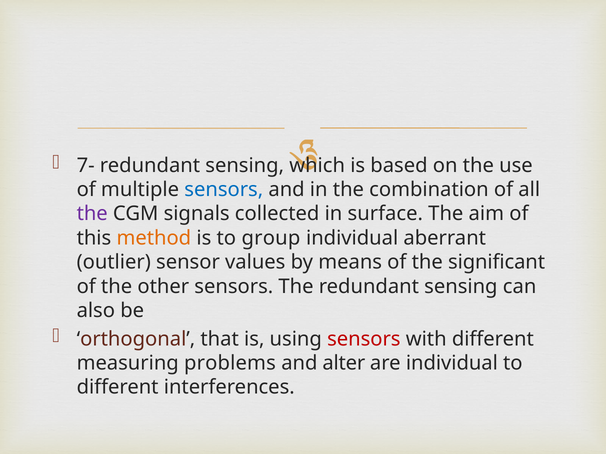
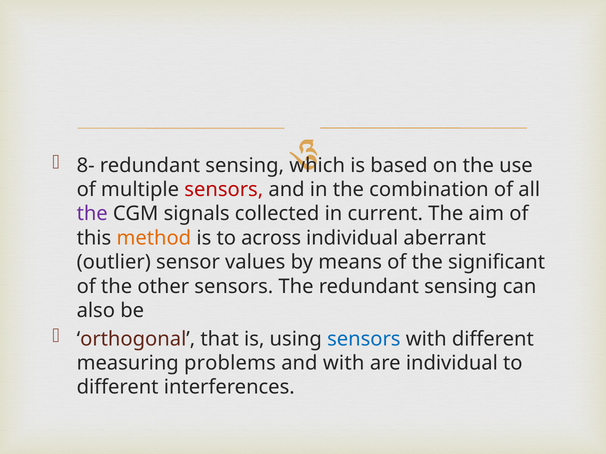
7-: 7- -> 8- (86, 166)
sensors colour: blue -> red (224, 190)
surface: surface -> current (385, 214)
group: group -> across (271, 238)
sensors colour: red -> blue (364, 339)
and alter: alter -> with (344, 364)
